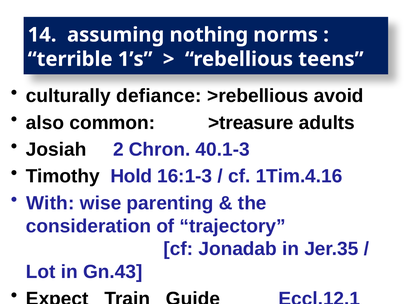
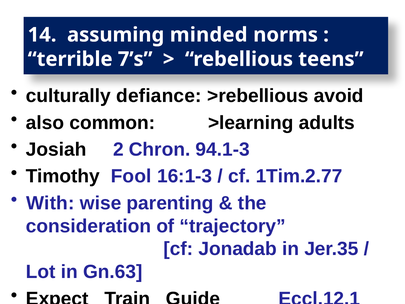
nothing: nothing -> minded (209, 35)
1’s: 1’s -> 7’s (135, 59)
>treasure: >treasure -> >learning (251, 123)
40.1-3: 40.1-3 -> 94.1-3 (223, 149)
Hold: Hold -> Fool (131, 176)
1Tim.4.16: 1Tim.4.16 -> 1Tim.2.77 (299, 176)
Gn.43: Gn.43 -> Gn.63 (113, 272)
